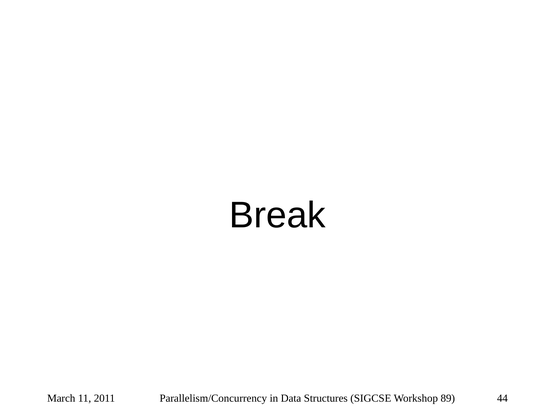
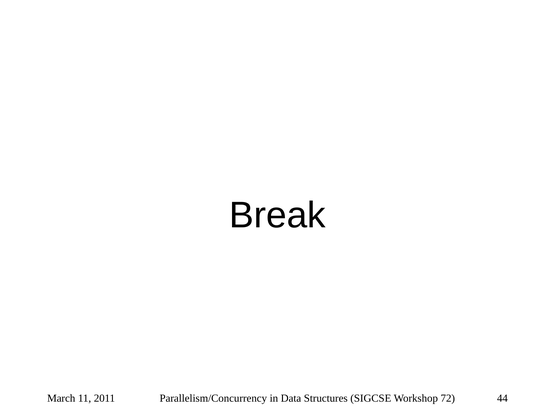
89: 89 -> 72 (448, 399)
